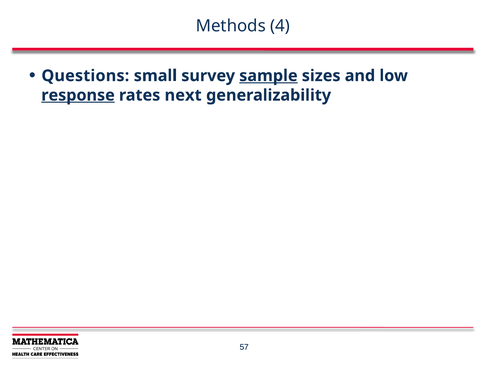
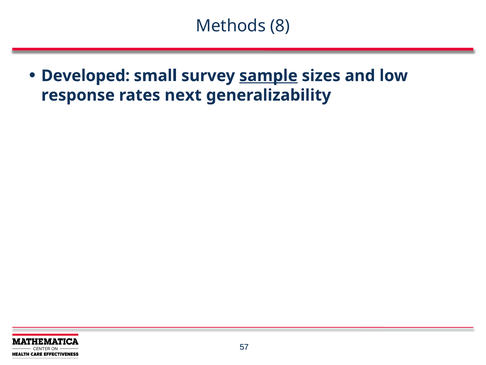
4: 4 -> 8 (280, 26)
Questions: Questions -> Developed (86, 76)
response underline: present -> none (78, 95)
